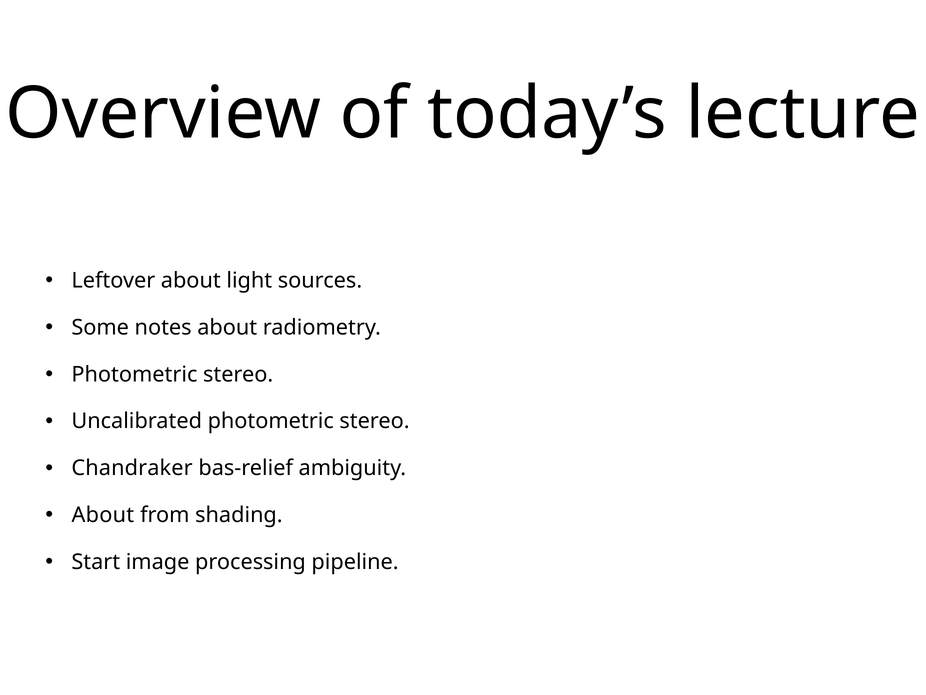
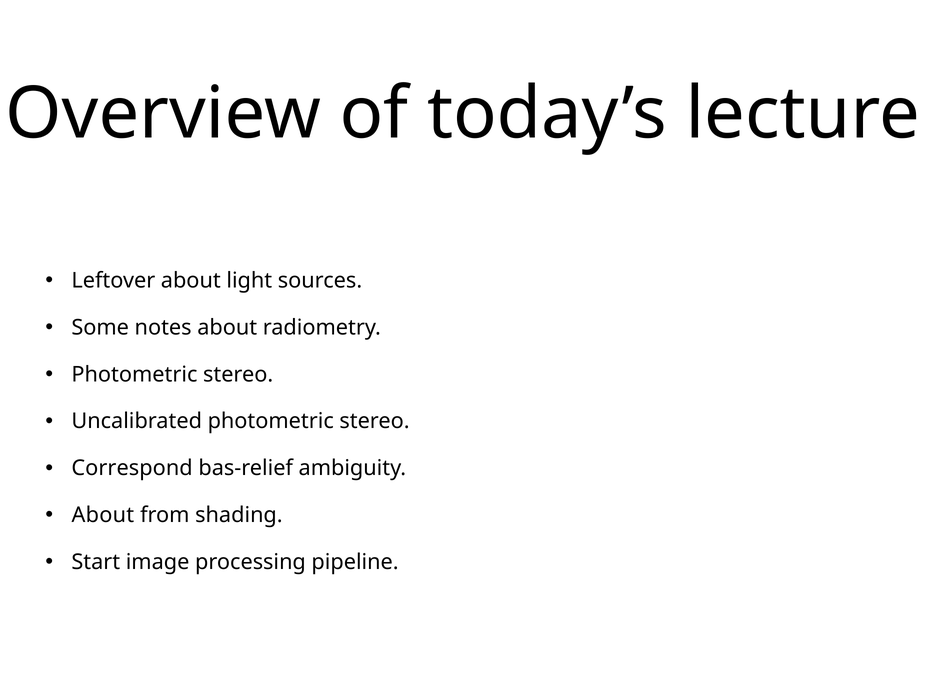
Chandraker: Chandraker -> Correspond (132, 468)
